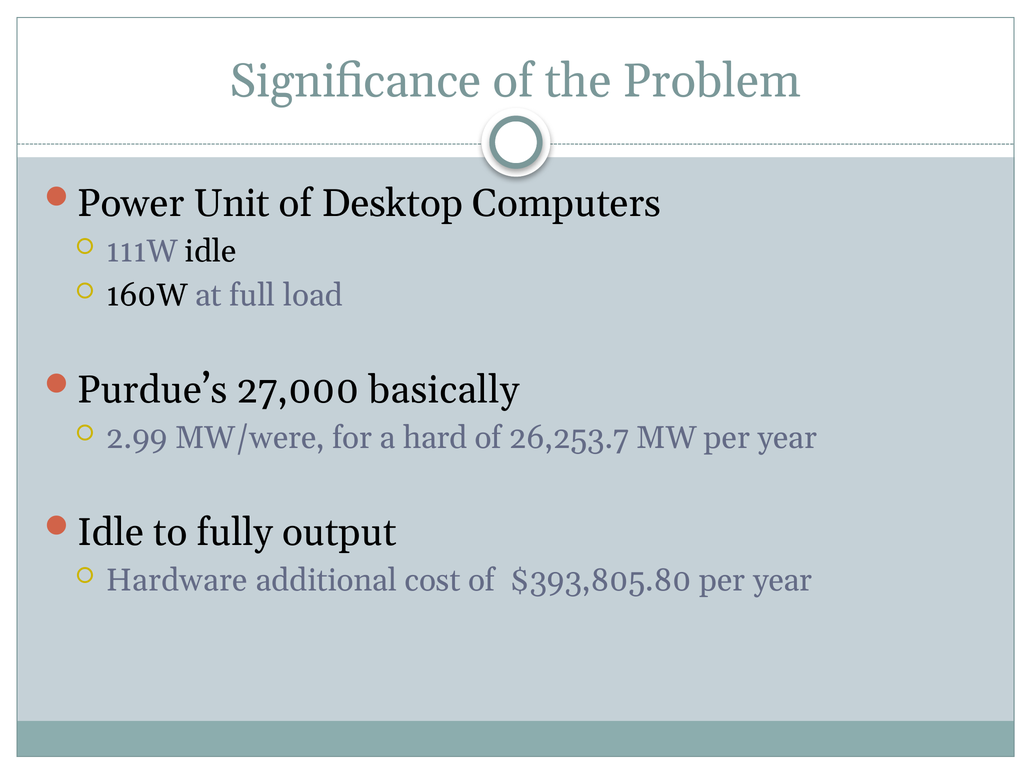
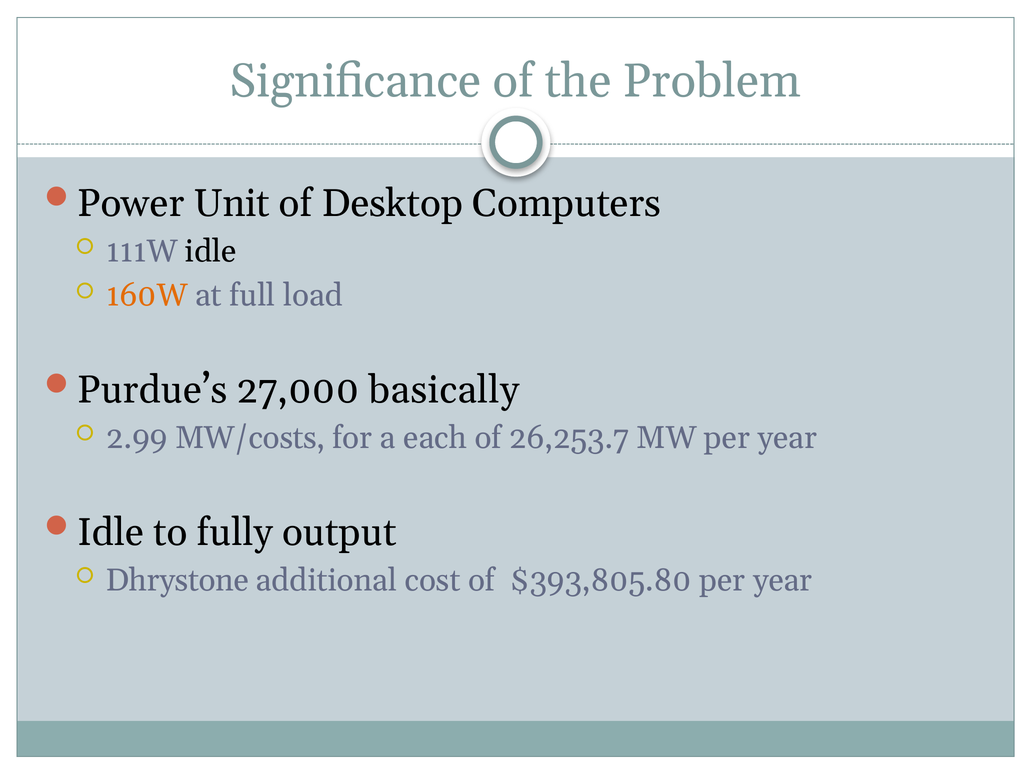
160W colour: black -> orange (147, 295)
MW/were: MW/were -> MW/costs (250, 438)
hard: hard -> each (435, 438)
Hardware: Hardware -> Dhrystone (177, 580)
